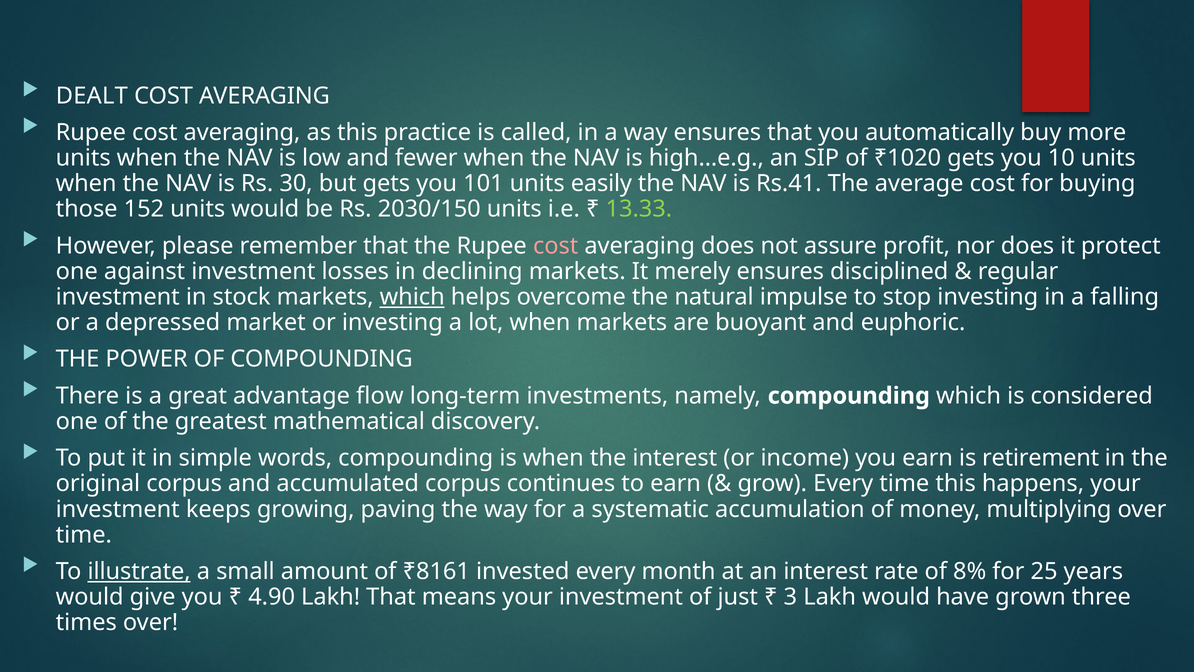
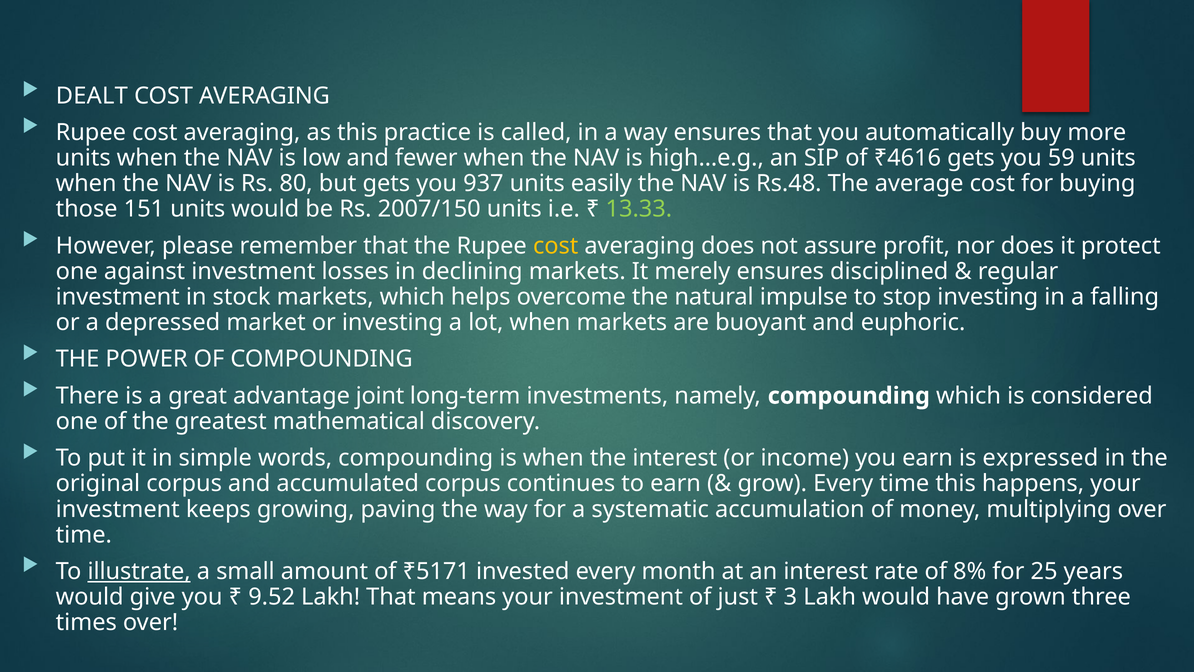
₹1020: ₹1020 -> ₹4616 (907, 158)
10: 10 -> 59 (1061, 158)
30: 30 -> 80 (296, 183)
101: 101 -> 937 (483, 183)
Rs.41: Rs.41 -> Rs.48 (789, 183)
152: 152 -> 151 (144, 209)
2030/150: 2030/150 -> 2007/150 (429, 209)
cost colour: pink -> yellow (556, 246)
which underline: present -> none (412, 297)
flow: flow -> joint (380, 396)
retirement: retirement -> expressed (1040, 458)
₹8161: ₹8161 -> ₹5171 (436, 571)
4.90: 4.90 -> 9.52 (272, 597)
